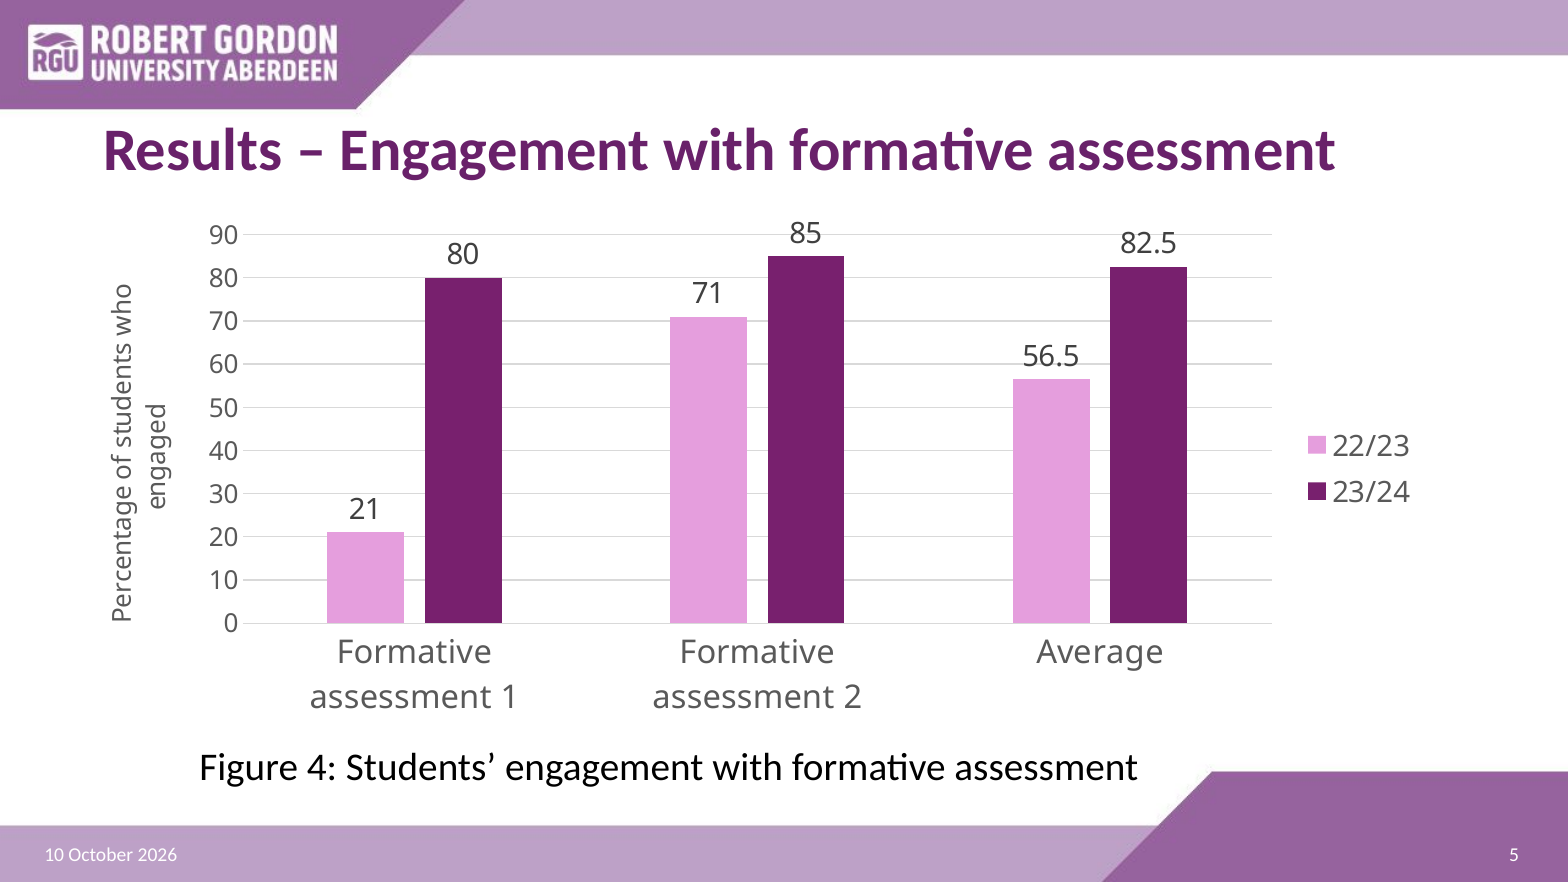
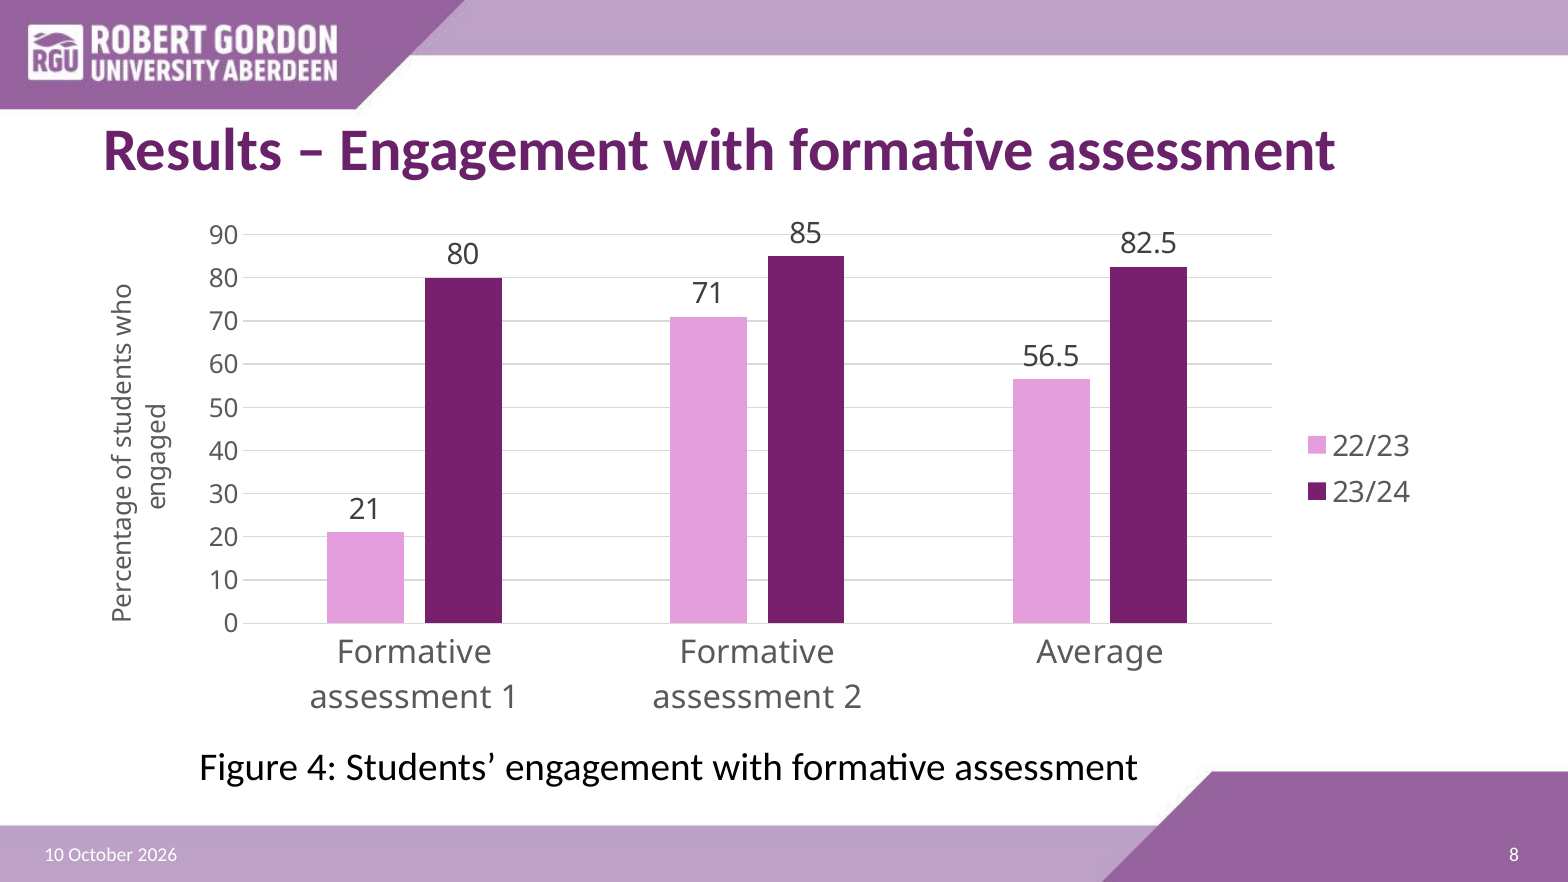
5: 5 -> 8 (1514, 855)
